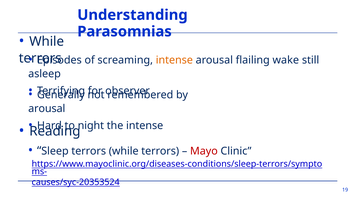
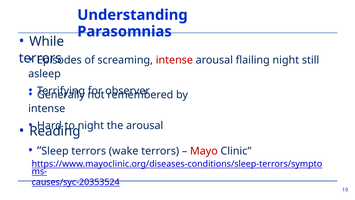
intense colour: orange -> red (174, 60)
flailing wake: wake -> night (286, 60)
arousal: arousal -> intense (47, 108)
the intense: intense -> arousal (145, 125)
terrors while: while -> wake (124, 151)
